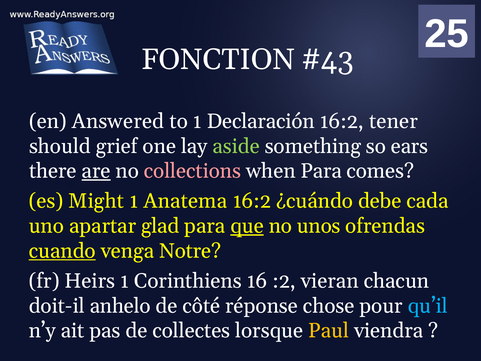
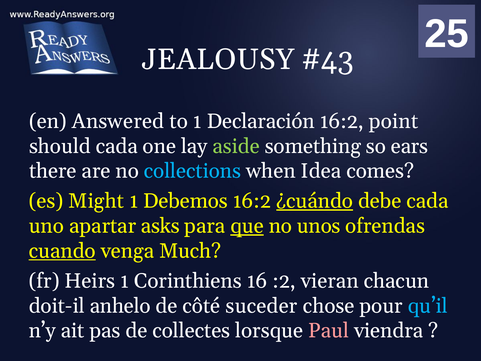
FONCTION: FONCTION -> JEALOUSY (218, 59)
tener: tener -> point (394, 121)
should grief: grief -> cada (117, 146)
are underline: present -> none (96, 171)
collections colour: pink -> light blue (192, 171)
when Para: Para -> Idea (321, 171)
Anatema: Anatema -> Debemos (186, 201)
¿cuándo underline: none -> present (315, 201)
glad: glad -> asks (160, 226)
Notre: Notre -> Much (190, 251)
réponse: réponse -> suceder (261, 306)
Paul colour: yellow -> pink (329, 331)
